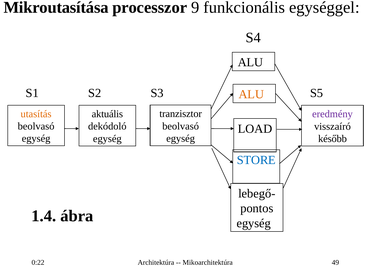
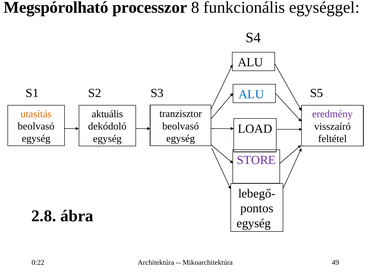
Mikroutasítása: Mikroutasítása -> Megspórolható (56, 7)
9: 9 -> 8 (195, 7)
ALU colour: orange -> blue (251, 94)
később: később -> feltétel (332, 139)
STORE colour: blue -> purple (256, 160)
1.4: 1.4 -> 2.8 (44, 216)
